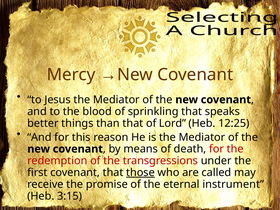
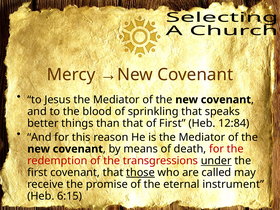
of Lord: Lord -> First (172, 123)
12:25: 12:25 -> 12:84 (234, 123)
under underline: none -> present (216, 161)
3:15: 3:15 -> 6:15 (70, 196)
